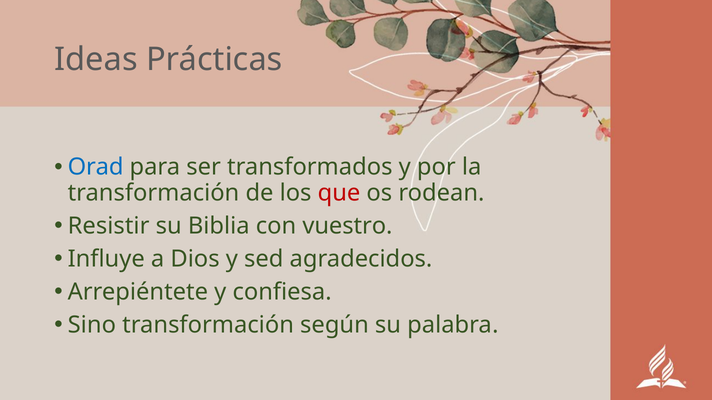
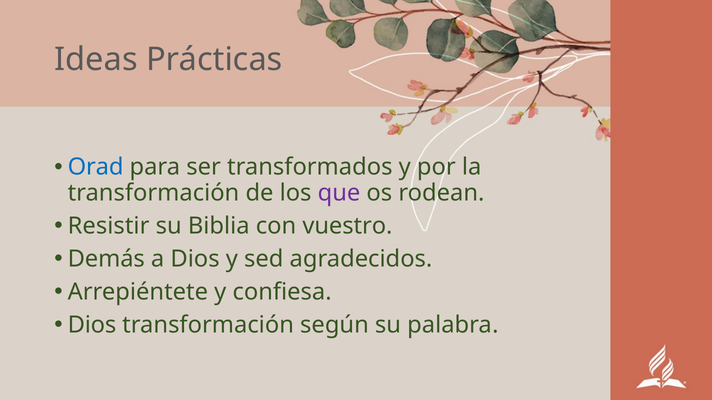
que colour: red -> purple (339, 193)
Influye: Influye -> Demás (106, 259)
Sino: Sino -> Dios (92, 325)
